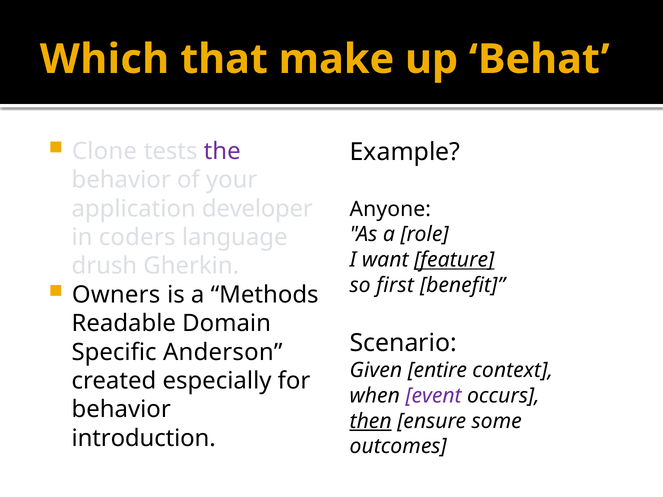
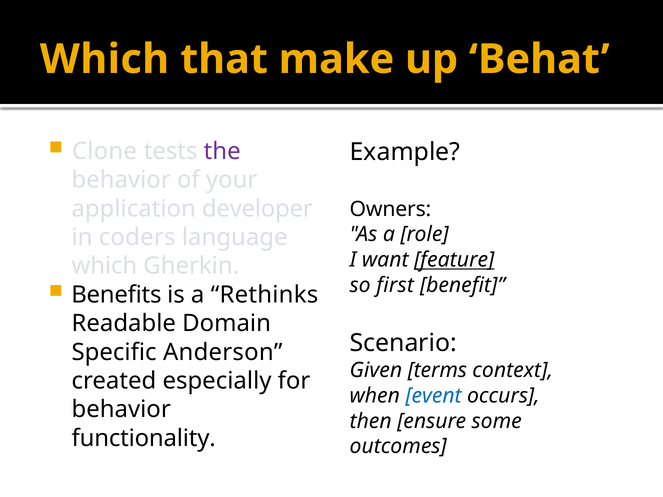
Anyone: Anyone -> Owners (390, 209)
drush: drush -> which (104, 266)
Owners: Owners -> Benefits (116, 295)
Methods: Methods -> Rethinks (264, 295)
entire: entire -> terms (437, 370)
event colour: purple -> blue (434, 396)
then underline: present -> none (371, 421)
introduction: introduction -> functionality (144, 438)
